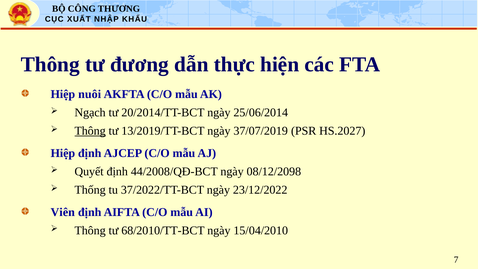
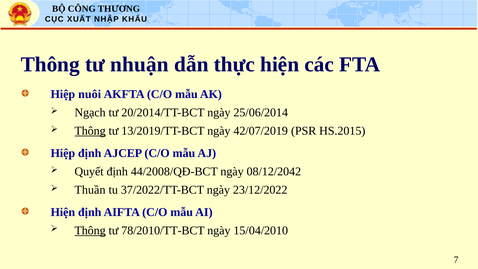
đương: đương -> nhuận (139, 65)
37/07/2019: 37/07/2019 -> 42/07/2019 (261, 131)
HS.2027: HS.2027 -> HS.2015 (342, 131)
08/12/2098: 08/12/2098 -> 08/12/2042 (274, 171)
Thống: Thống -> Thuần (90, 190)
Viên: Viên -> Hiện (63, 212)
Thông underline: none -> present (90, 230)
68/2010/TT-BCT: 68/2010/TT-BCT -> 78/2010/TT-BCT (163, 230)
